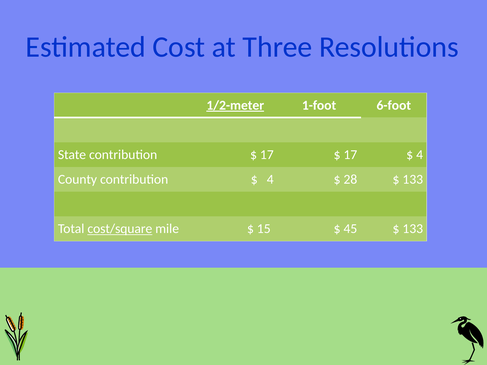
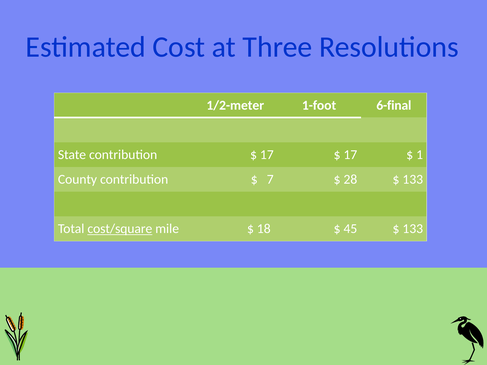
1/2-meter underline: present -> none (235, 105)
6-foot: 6-foot -> 6-final (394, 105)
4: 4 -> 1 (420, 155)
4: 4 -> 7 (270, 180)
15: 15 -> 18 (264, 229)
